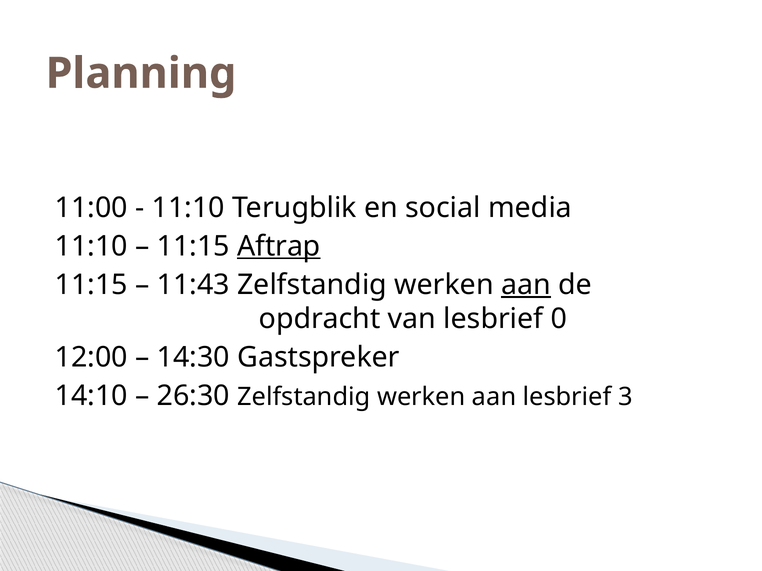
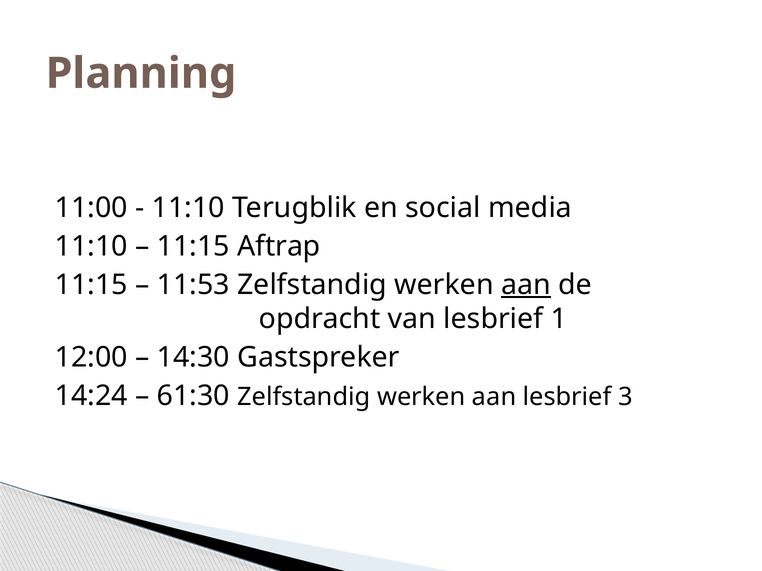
Aftrap underline: present -> none (279, 246)
11:43: 11:43 -> 11:53 (193, 285)
0: 0 -> 1 (559, 319)
14:10: 14:10 -> 14:24 (91, 396)
26:30: 26:30 -> 61:30 (193, 396)
